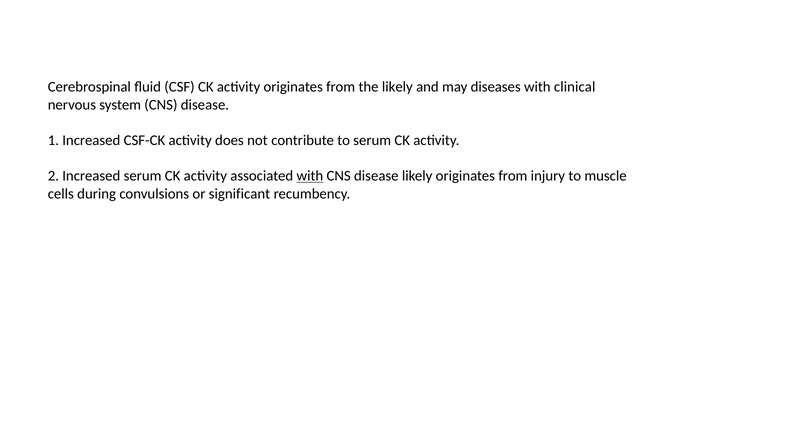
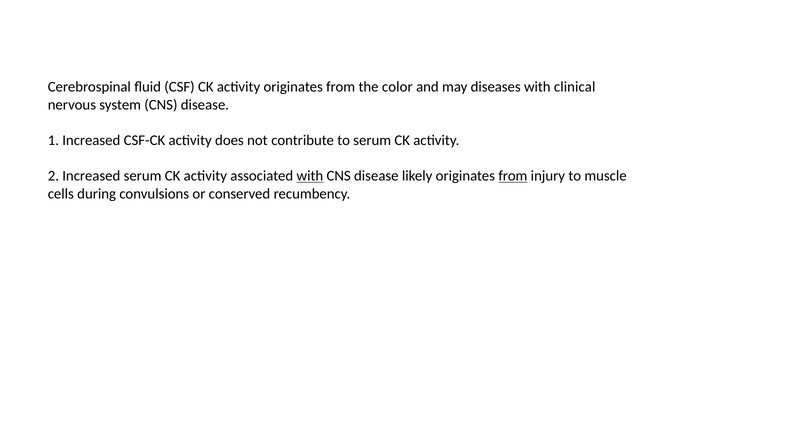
the likely: likely -> color (397, 87)
from underline: none -> present (513, 176)
significant: significant -> conserved (239, 194)
